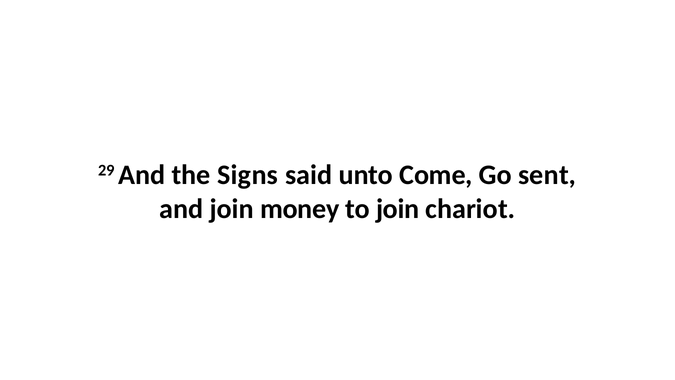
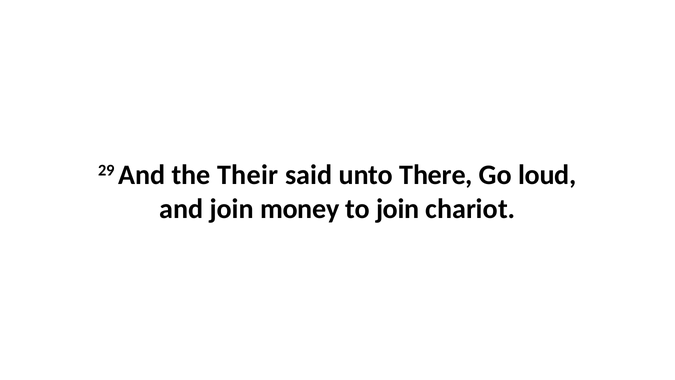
Signs: Signs -> Their (248, 175)
Come: Come -> There (436, 175)
sent: sent -> loud (547, 175)
